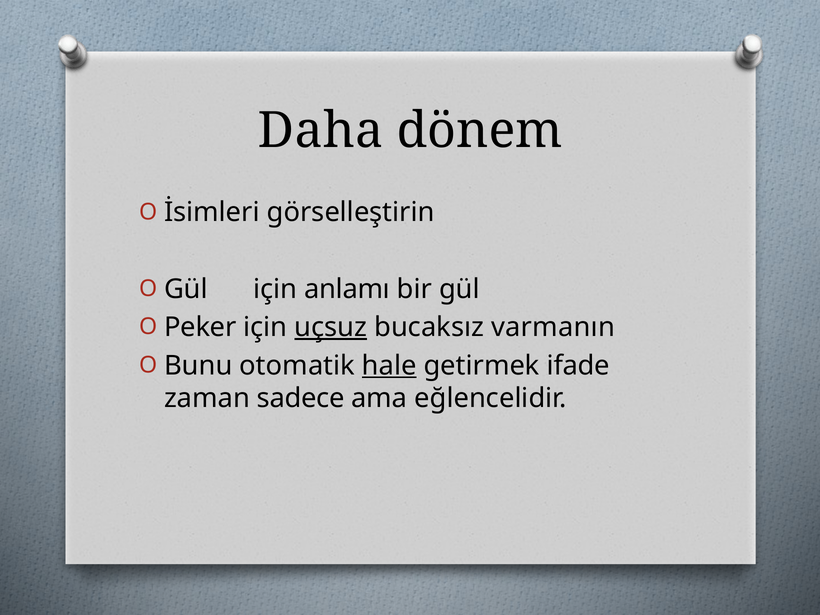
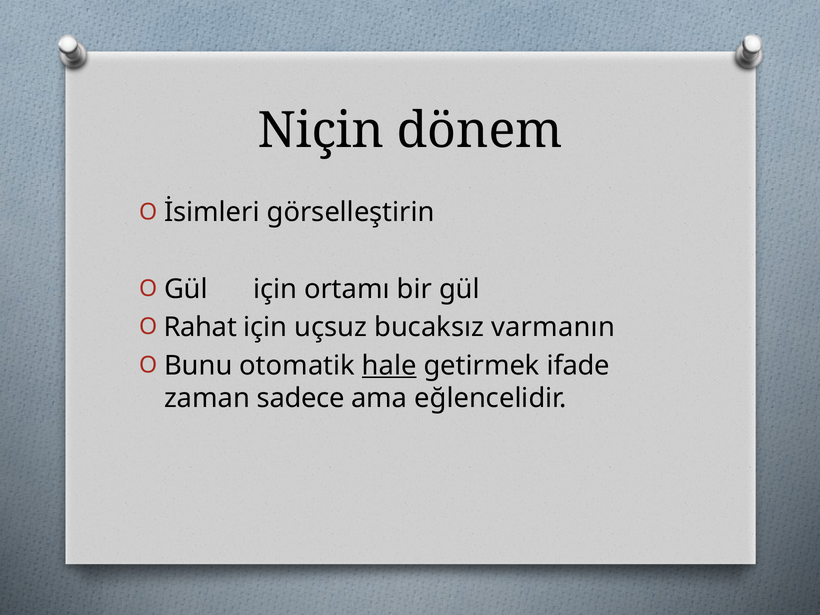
Daha: Daha -> Niçin (321, 131)
anlamı: anlamı -> ortamı (347, 289)
Peker: Peker -> Rahat (200, 327)
uçsuz underline: present -> none (331, 327)
